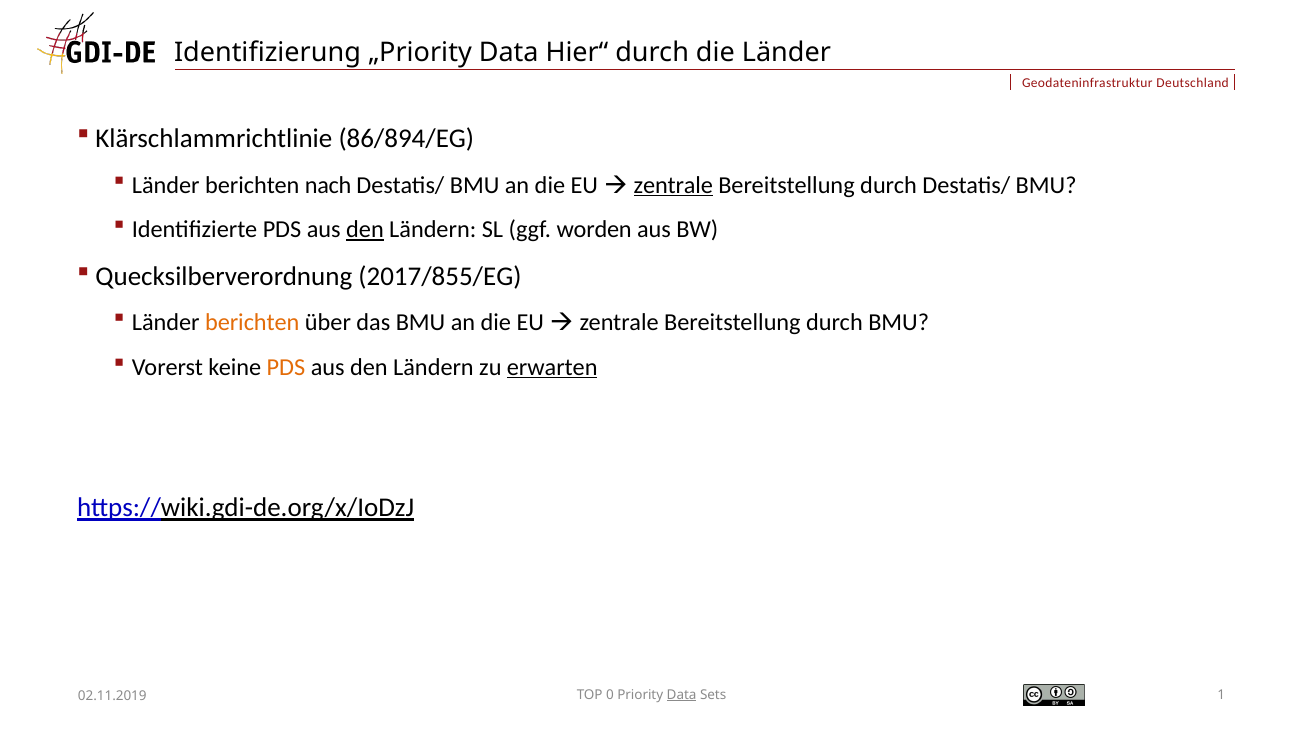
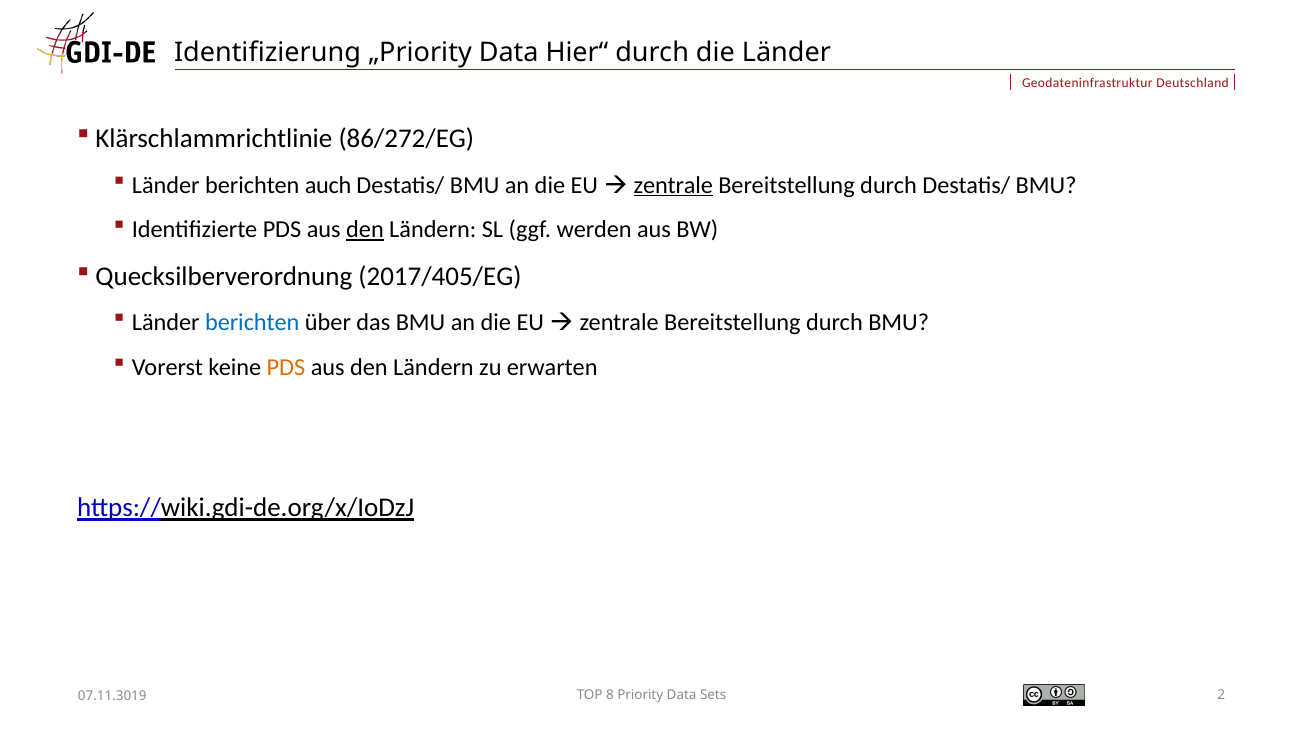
86/894/EG: 86/894/EG -> 86/272/EG (406, 139)
nach: nach -> auch (328, 185)
worden: worden -> werden (594, 230)
2017/855/EG: 2017/855/EG -> 2017/405/EG (440, 277)
berichten colour: orange -> blue (252, 323)
erwarten underline: present -> none (552, 367)
0: 0 -> 8 (610, 695)
Data underline: present -> none (682, 695)
1: 1 -> 2 (1221, 695)
02.11.2019: 02.11.2019 -> 07.11.3019 (112, 696)
